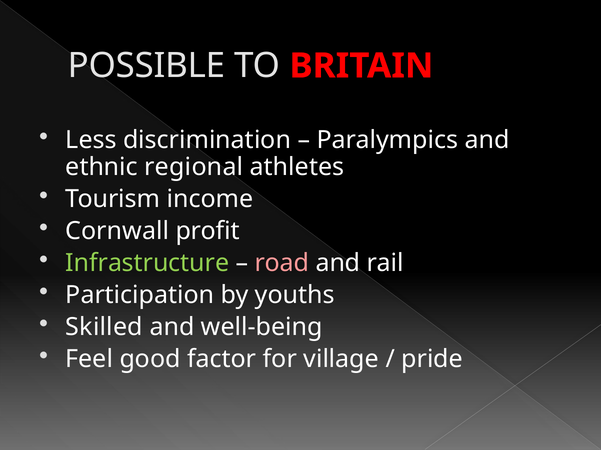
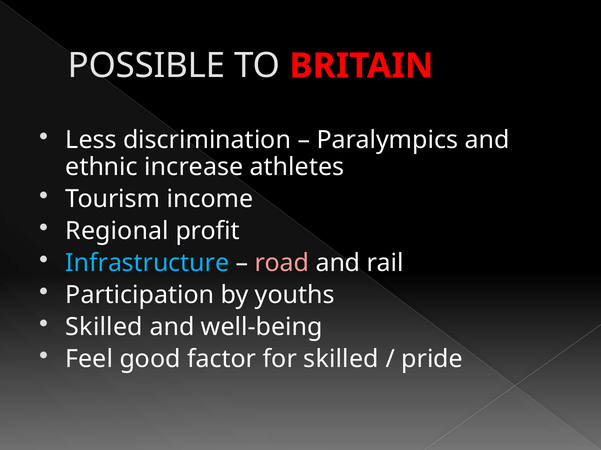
regional: regional -> increase (194, 167)
Cornwall: Cornwall -> Regional (117, 231)
Infrastructure colour: light green -> light blue (147, 263)
for village: village -> skilled (341, 359)
